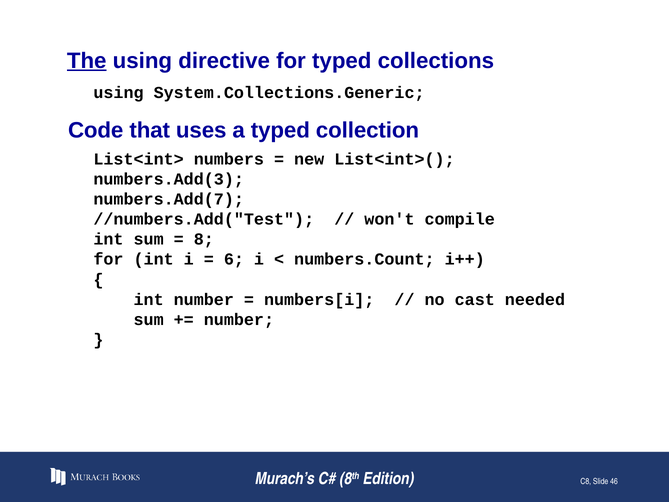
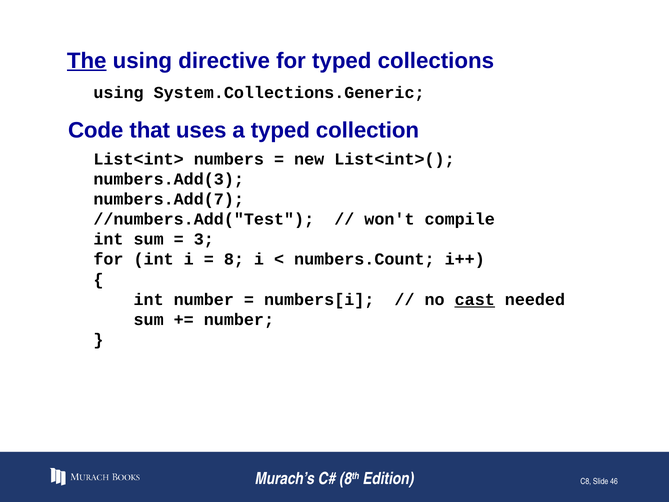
8: 8 -> 3 (204, 239)
6: 6 -> 8 (234, 259)
cast underline: none -> present (475, 299)
